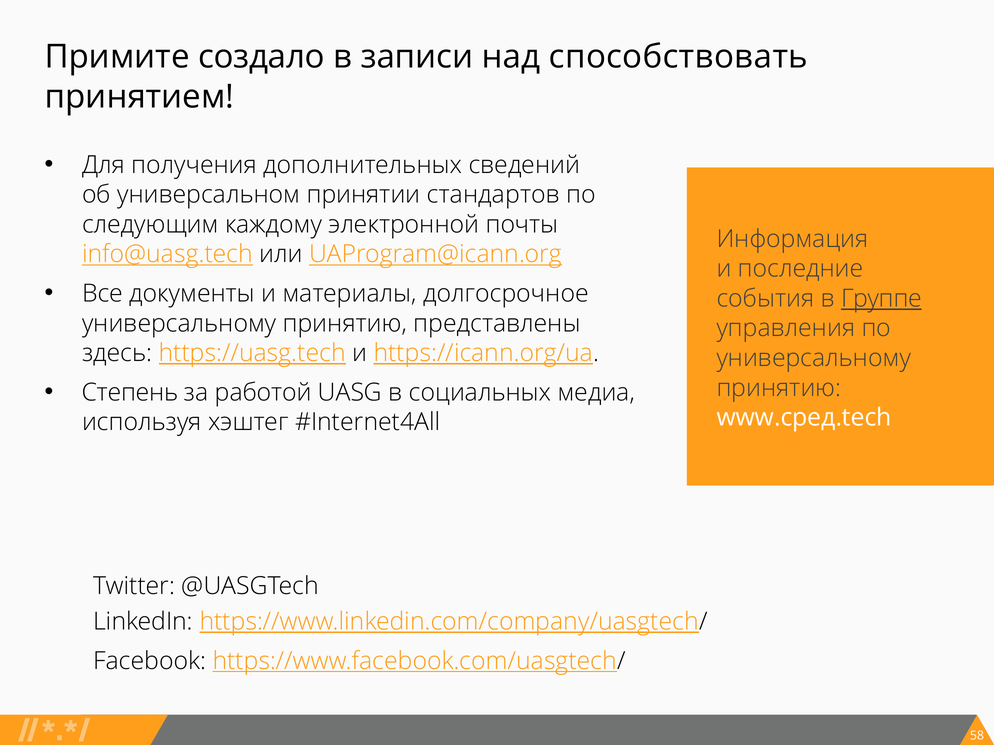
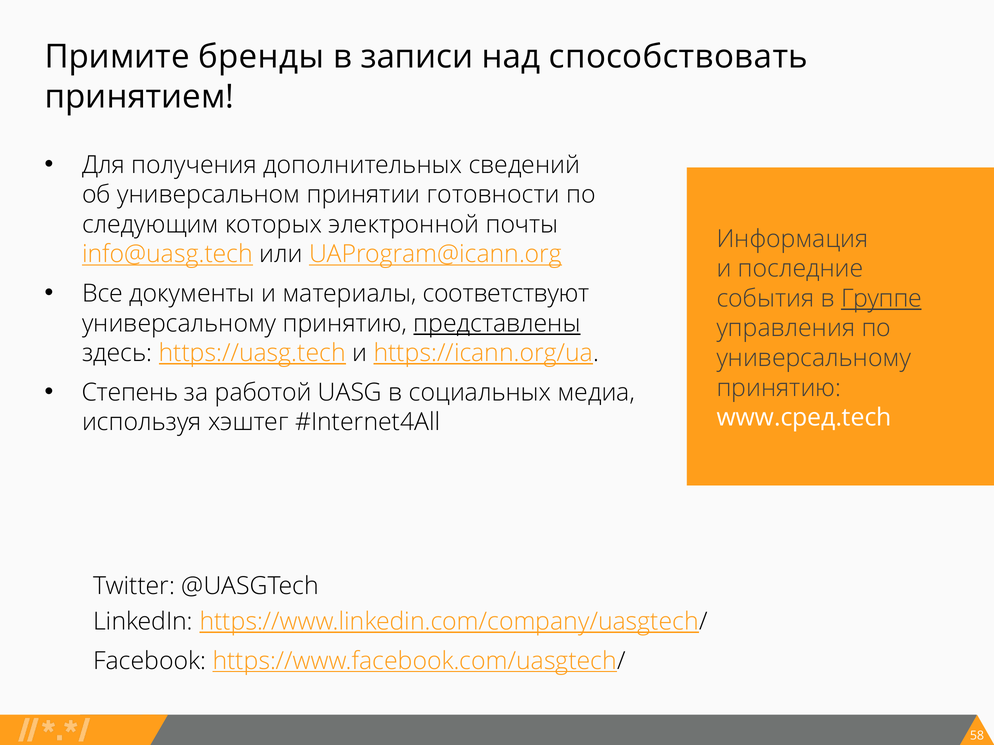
создало: создало -> бренды (261, 57)
стандартов: стандартов -> готовности (493, 195)
каждому: каждому -> которых (273, 225)
долгосрочное: долгосрочное -> соответствуют (506, 294)
представлены underline: none -> present (497, 324)
